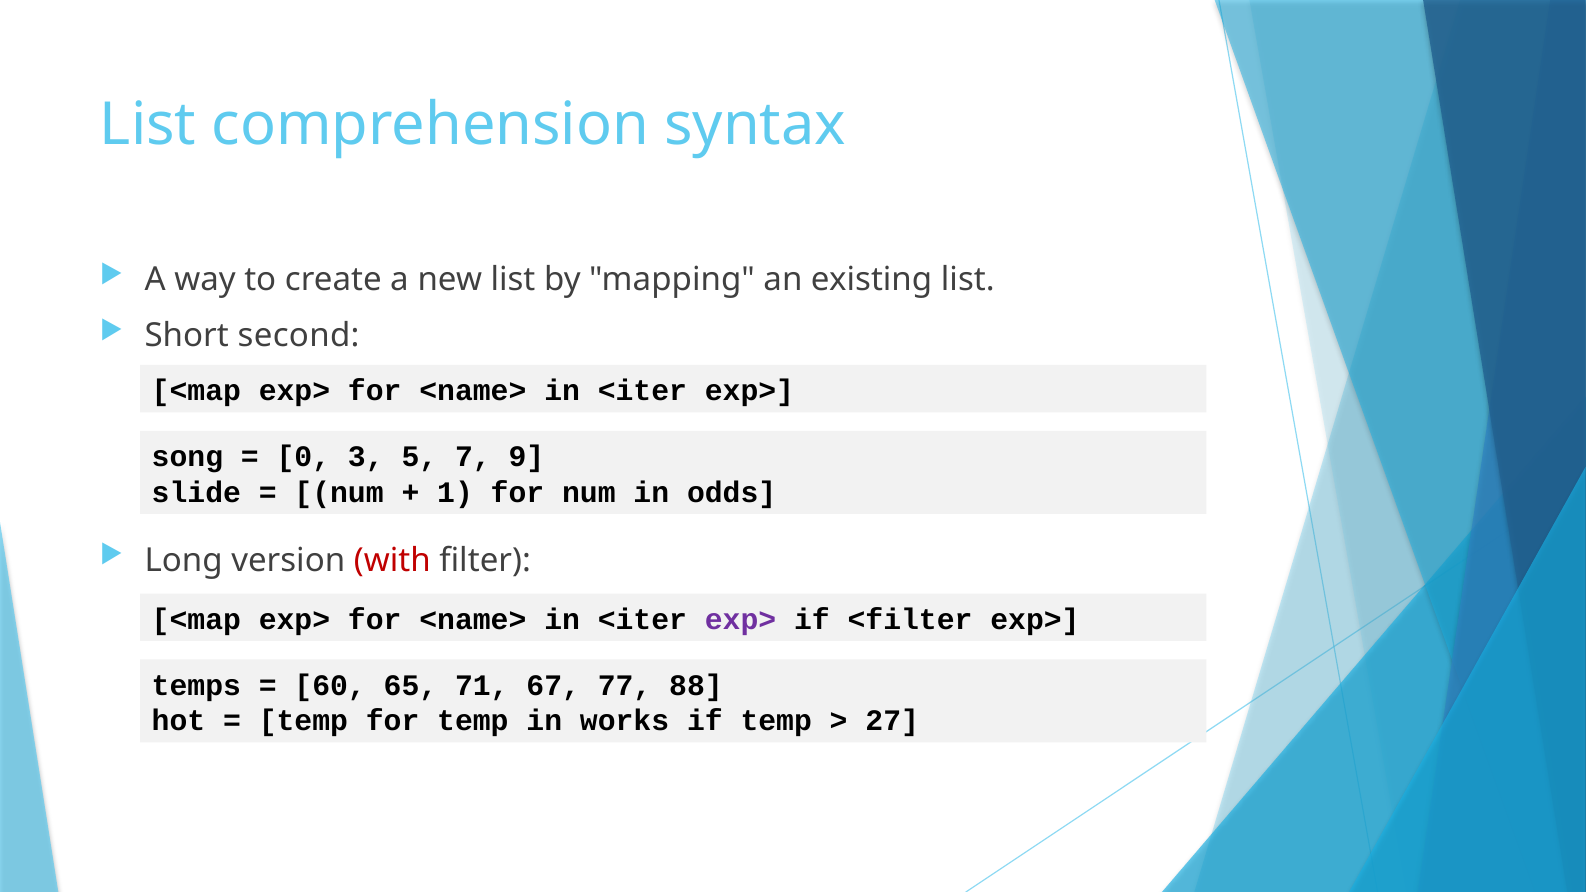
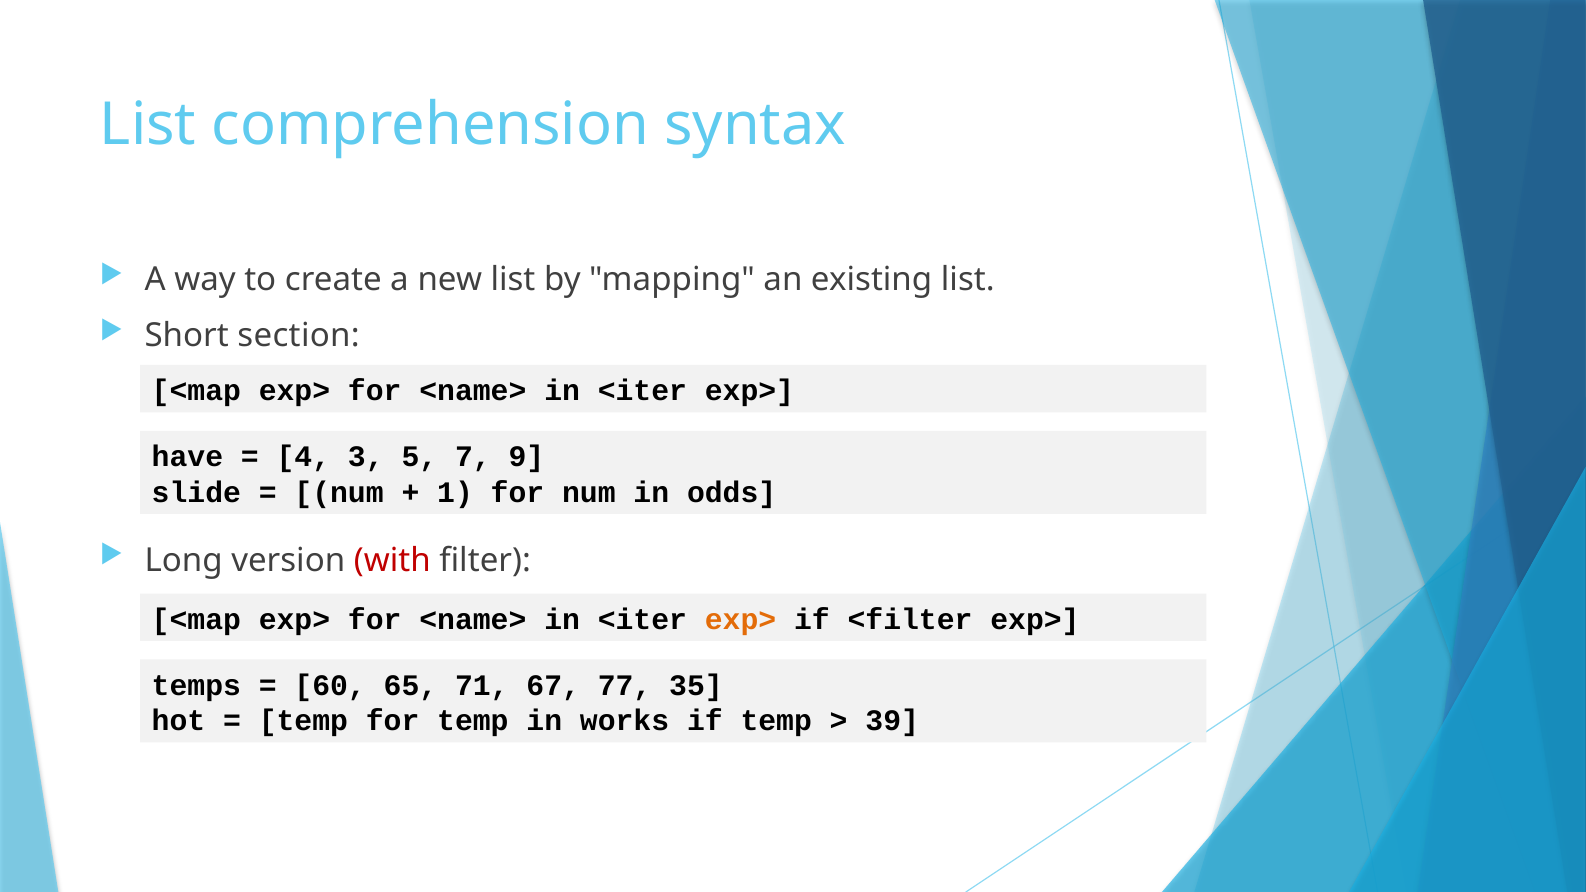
second: second -> section (299, 335)
song: song -> have (187, 457)
0: 0 -> 4 (303, 457)
exp> colour: purple -> orange (741, 619)
88: 88 -> 35 (696, 685)
27: 27 -> 39 (892, 721)
